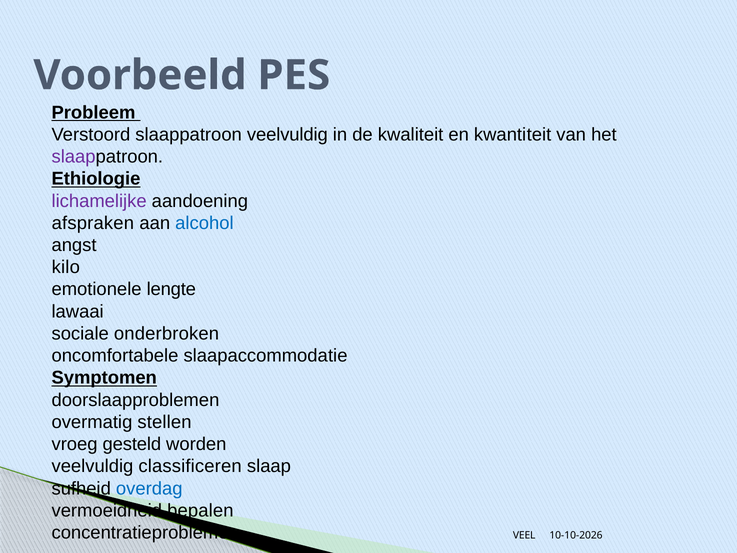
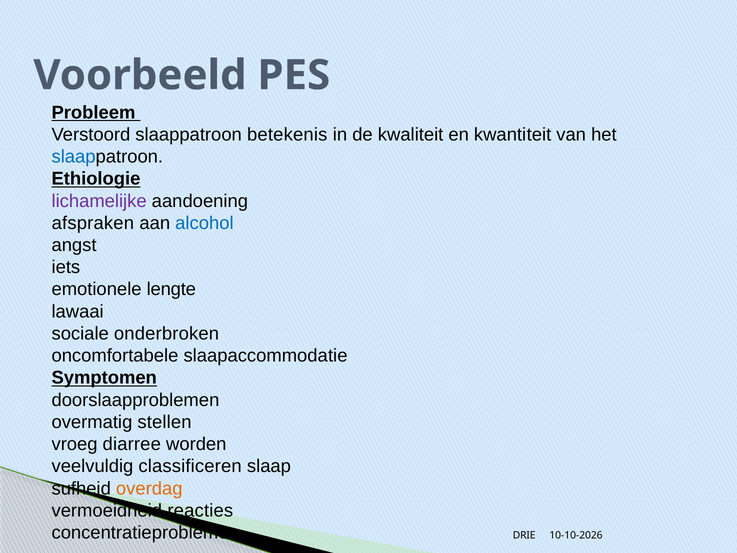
slaappatroon veelvuldig: veelvuldig -> betekenis (287, 135)
slaap colour: purple -> blue (74, 157)
kilo: kilo -> iets (66, 267)
gesteld: gesteld -> diarree (132, 444)
overdag colour: blue -> orange (149, 488)
bepalen: bepalen -> reacties (200, 510)
VEEL: VEEL -> DRIE (524, 535)
